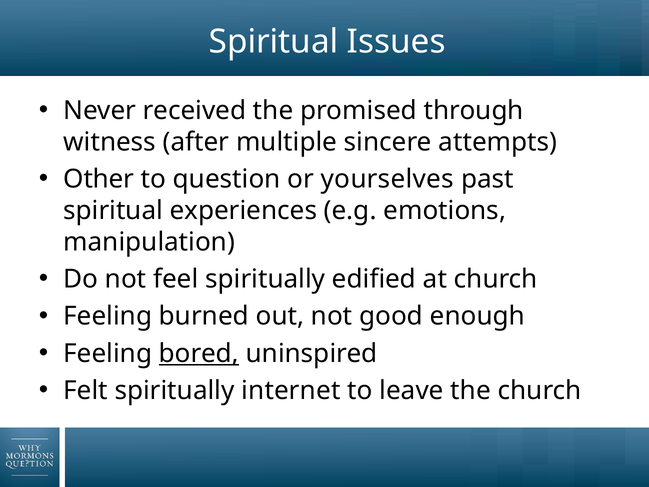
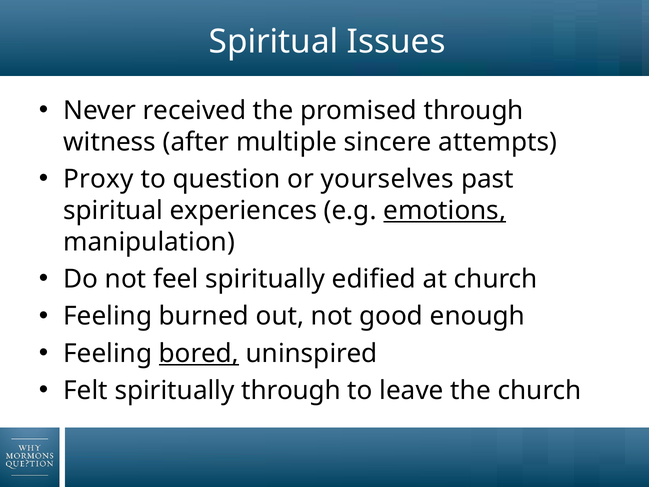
Other: Other -> Proxy (99, 179)
emotions underline: none -> present (445, 210)
spiritually internet: internet -> through (291, 390)
